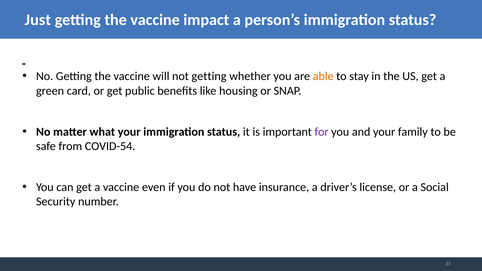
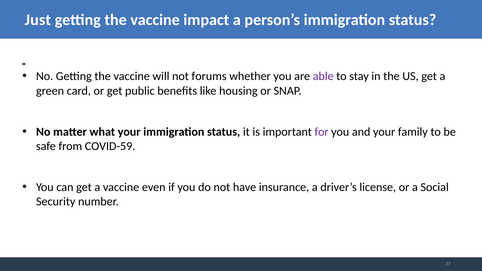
not getting: getting -> forums (209, 76)
able colour: orange -> purple (323, 76)
COVID-54: COVID-54 -> COVID-59 (110, 146)
